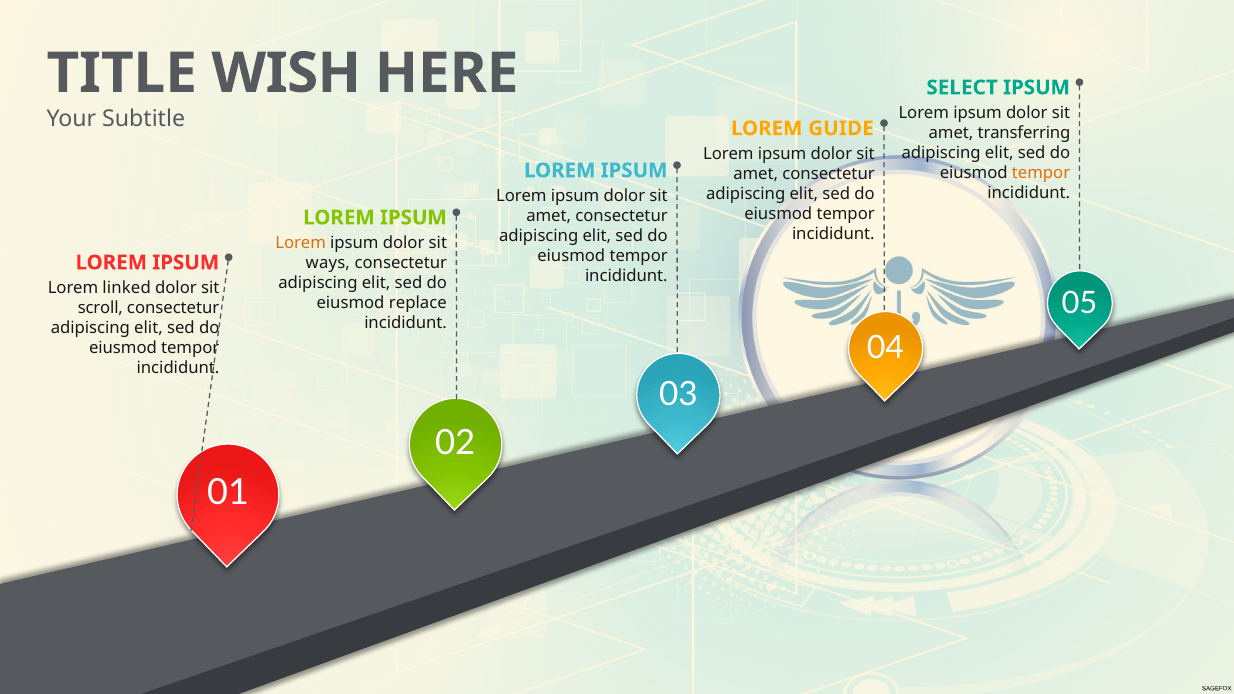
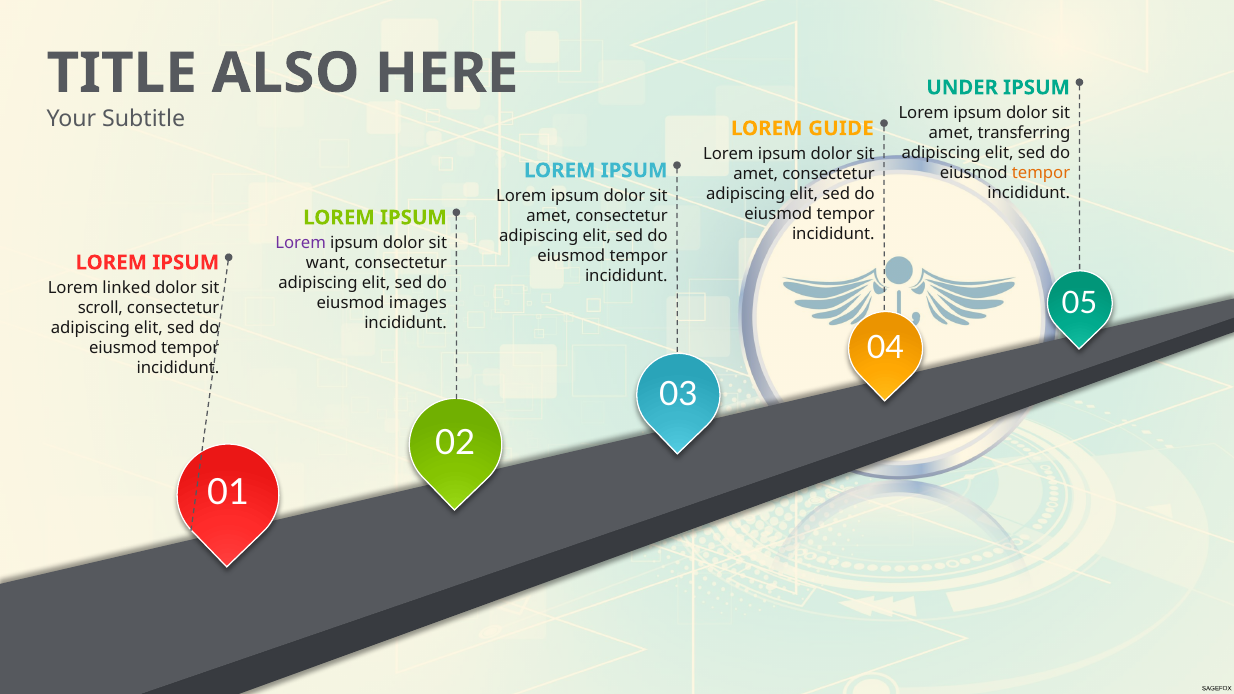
WISH: WISH -> ALSO (286, 73)
SELECT: SELECT -> UNDER (962, 88)
Lorem colour: orange -> purple (301, 243)
ways: ways -> want (328, 263)
replace: replace -> images (418, 303)
